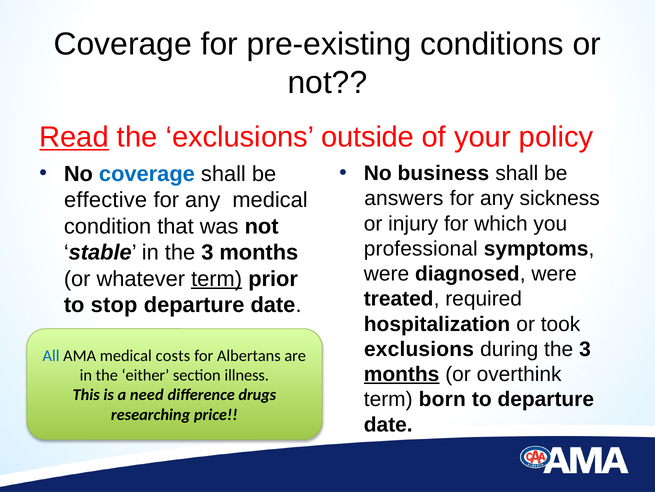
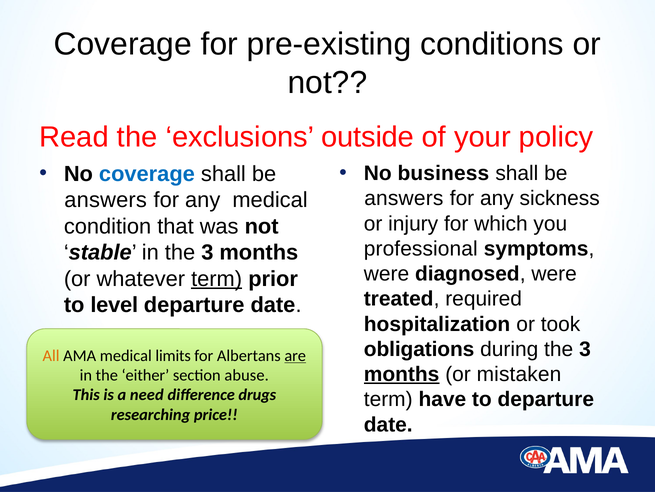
Read underline: present -> none (74, 137)
effective: effective -> answers (106, 200)
stop: stop -> level (114, 305)
exclusions: exclusions -> obligations (419, 349)
All colour: blue -> orange (51, 355)
costs: costs -> limits (173, 355)
are underline: none -> present (295, 355)
overthink: overthink -> mistaken (519, 374)
illness: illness -> abuse (247, 375)
born: born -> have (442, 399)
